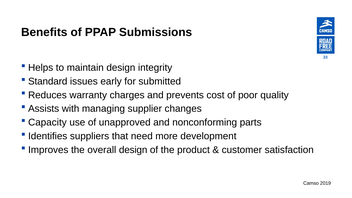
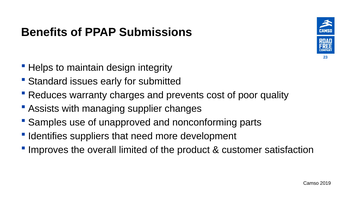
Capacity: Capacity -> Samples (47, 122)
overall design: design -> limited (133, 150)
